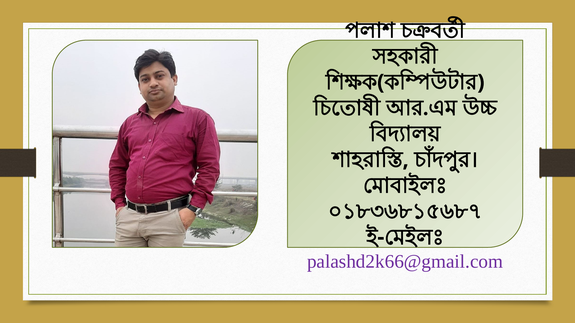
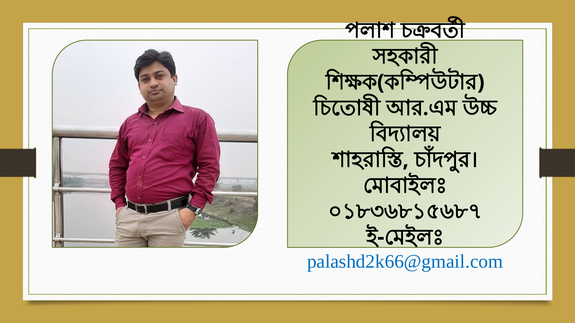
palashd2k66@gmail.com colour: purple -> blue (405, 262)
